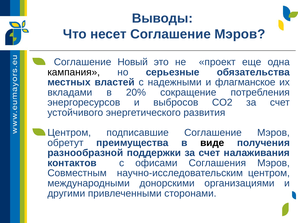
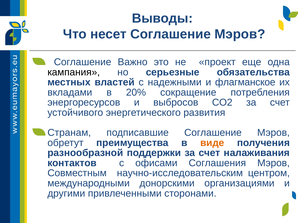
Новый: Новый -> Важно (133, 62)
Центром: Центром -> Странам (69, 133)
виде colour: black -> orange (212, 143)
